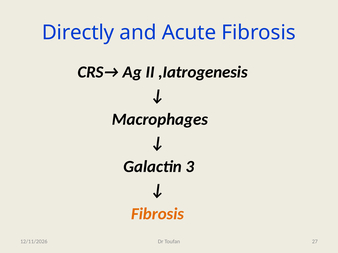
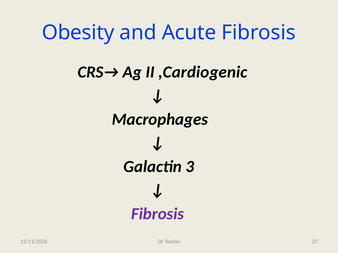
Directly: Directly -> Obesity (78, 33)
,Iatrogenesis: ,Iatrogenesis -> ,Cardiogenic (203, 72)
Fibrosis colour: orange -> purple (158, 214)
